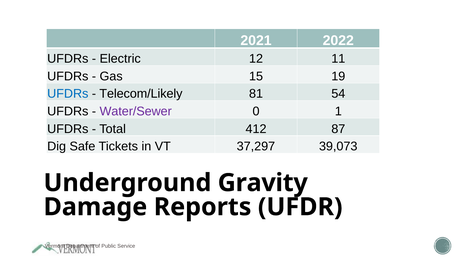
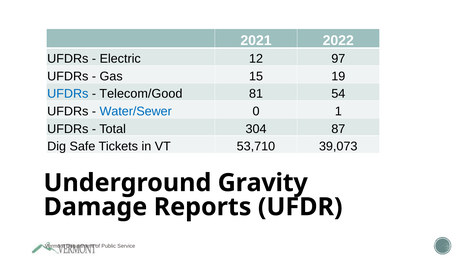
11: 11 -> 97 (338, 59)
Telecom/Likely: Telecom/Likely -> Telecom/Good (141, 94)
Water/Sewer colour: purple -> blue (136, 111)
412: 412 -> 304 (256, 129)
37,297: 37,297 -> 53,710 (256, 146)
